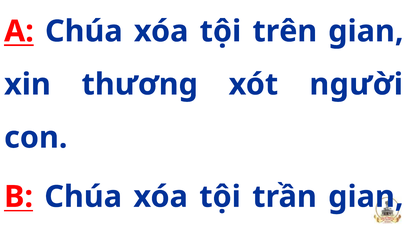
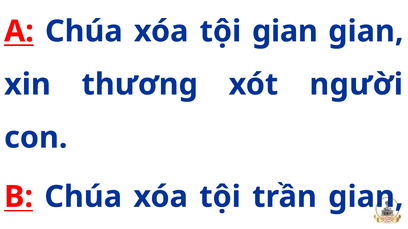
tội trên: trên -> gian (285, 31)
